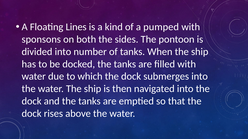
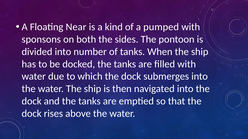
Lines: Lines -> Near (76, 27)
